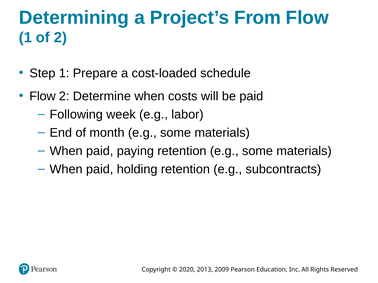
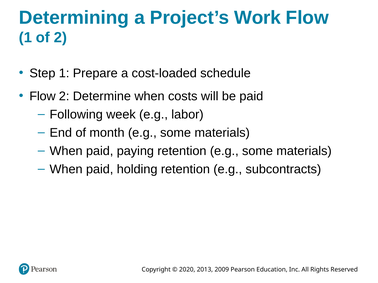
From: From -> Work (257, 18)
